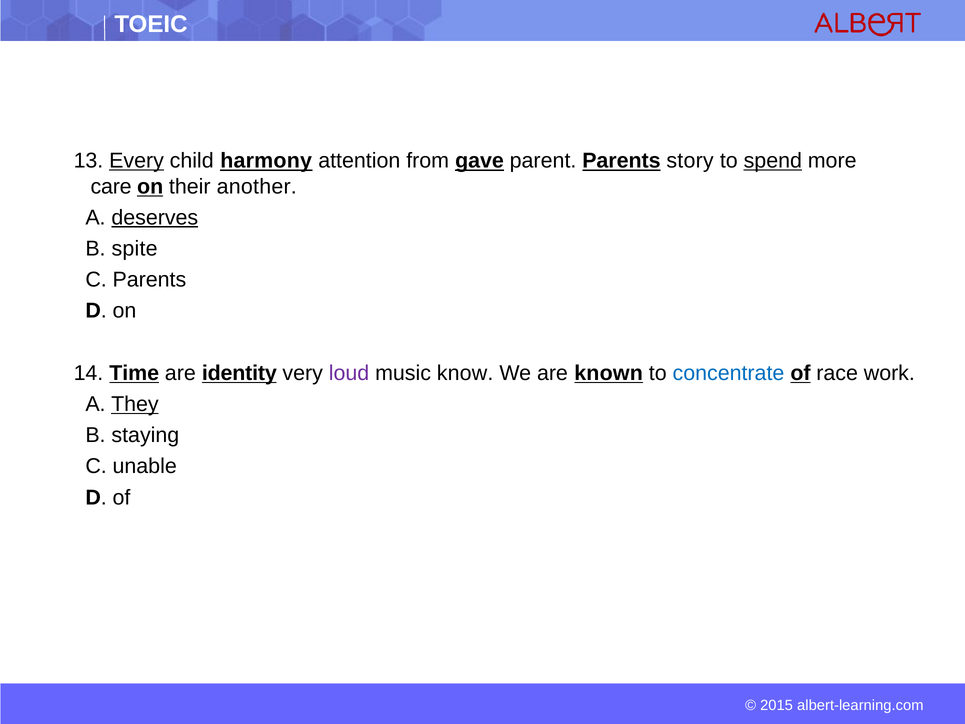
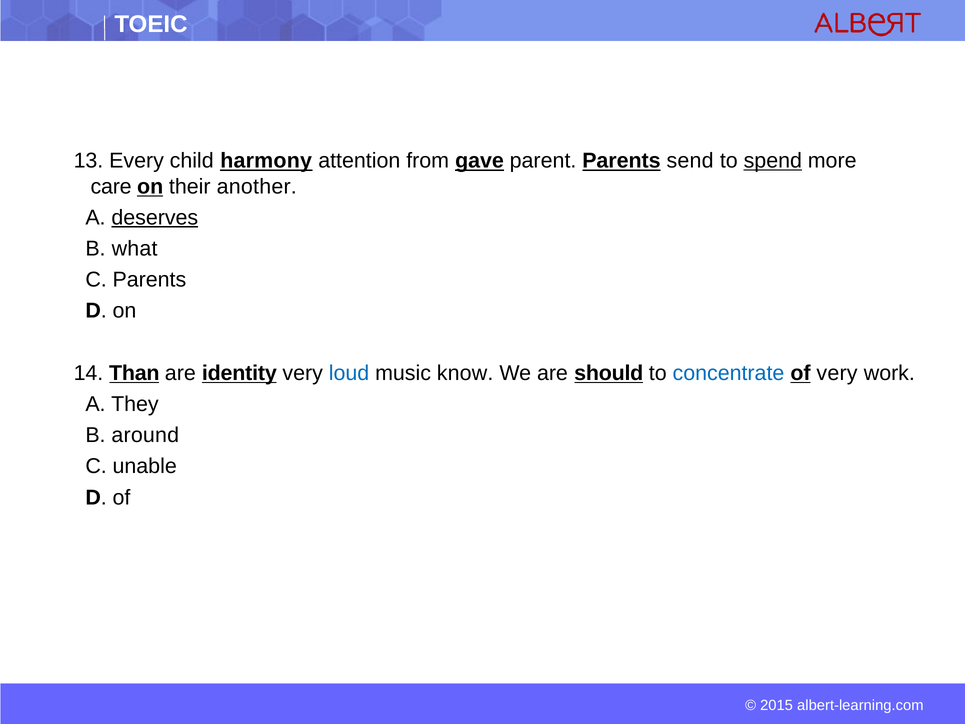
Every underline: present -> none (137, 161)
story: story -> send (690, 161)
spite: spite -> what (135, 249)
Time: Time -> Than (134, 373)
loud colour: purple -> blue (349, 373)
known: known -> should (609, 373)
of race: race -> very (837, 373)
They underline: present -> none (135, 404)
staying: staying -> around (145, 435)
